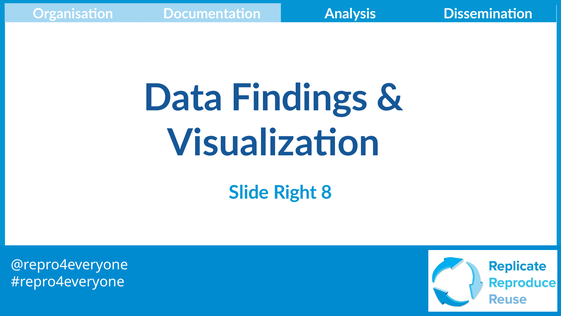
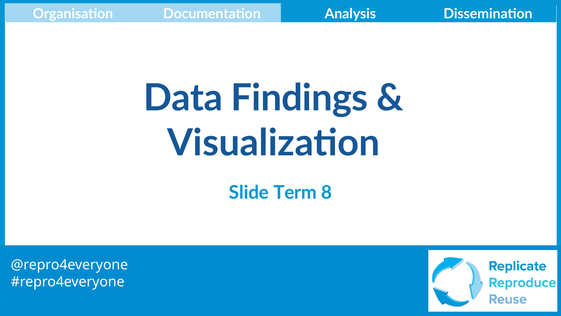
Right: Right -> Term (295, 192)
